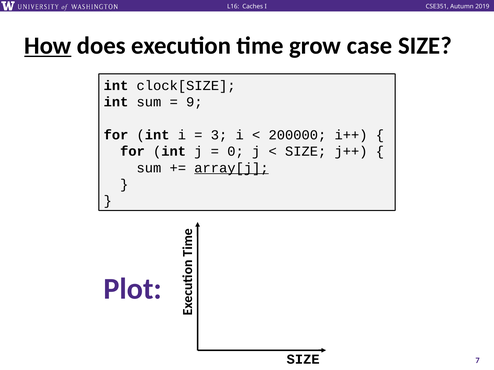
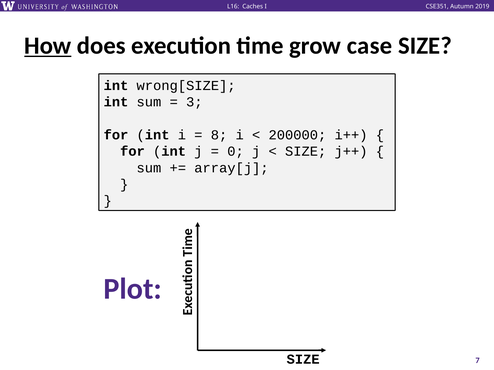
clock[SIZE: clock[SIZE -> wrong[SIZE (186, 86)
9: 9 -> 3 (194, 102)
3: 3 -> 8 (219, 135)
array[j underline: present -> none (231, 168)
